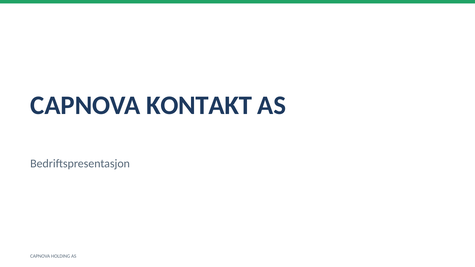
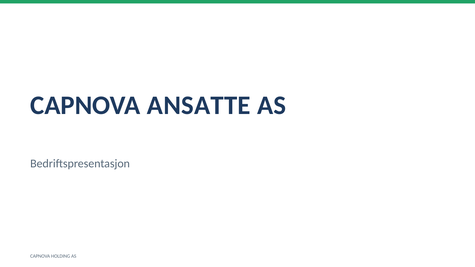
KONTAKT: KONTAKT -> ANSATTE (199, 105)
